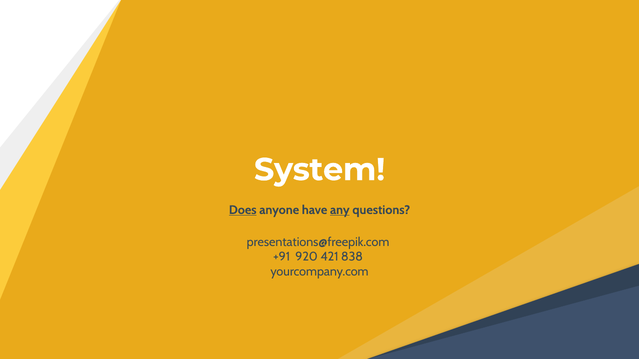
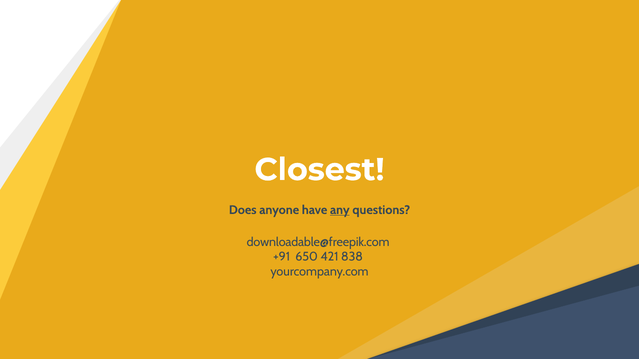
System: System -> Closest (320, 170)
Does underline: present -> none (243, 210)
presentations@freepik.com: presentations@freepik.com -> downloadable@freepik.com (318, 242)
920: 920 -> 650 (307, 257)
